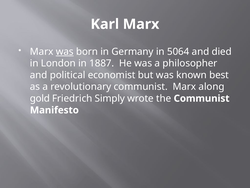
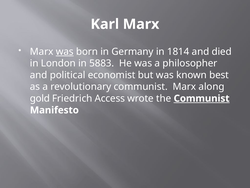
5064: 5064 -> 1814 (178, 52)
1887: 1887 -> 5883 (102, 63)
Simply: Simply -> Access (110, 98)
Communist underline: none -> present (202, 98)
